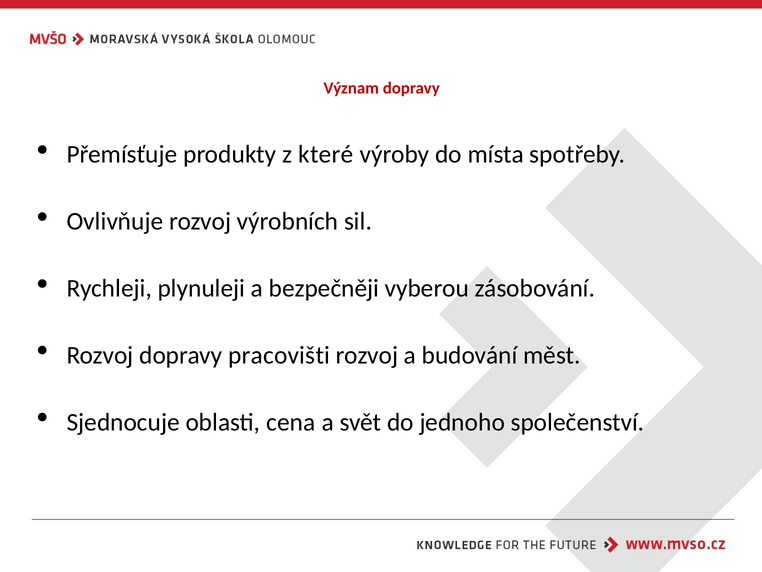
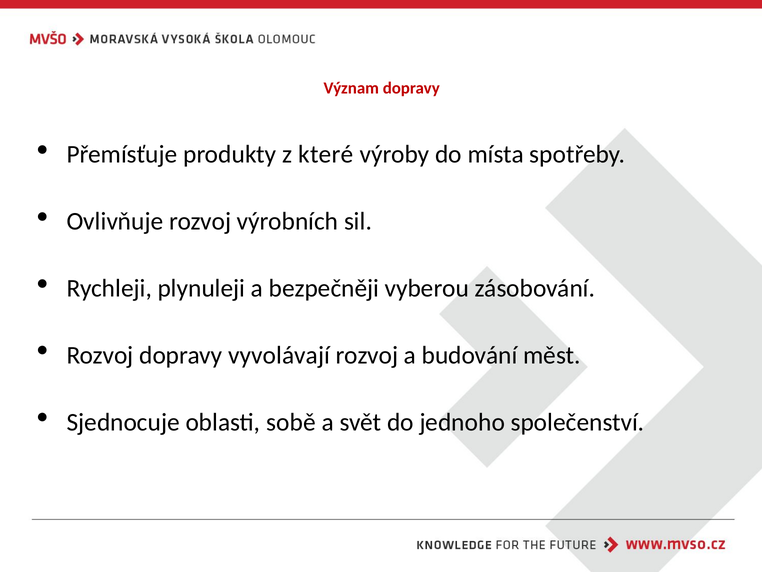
pracovišti: pracovišti -> vyvolávají (279, 355)
cena: cena -> sobě (291, 422)
